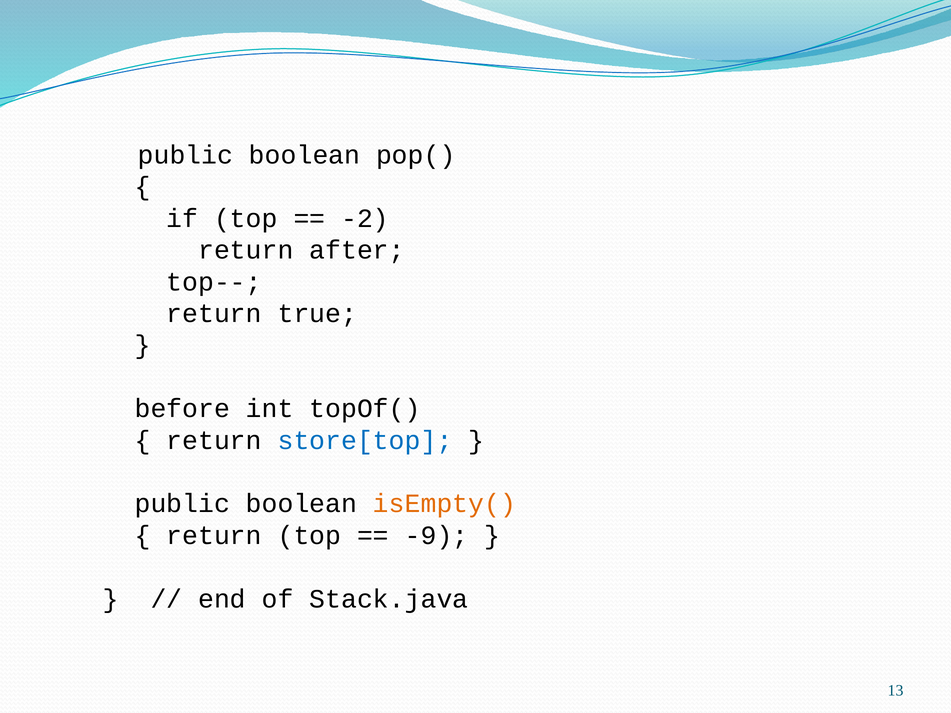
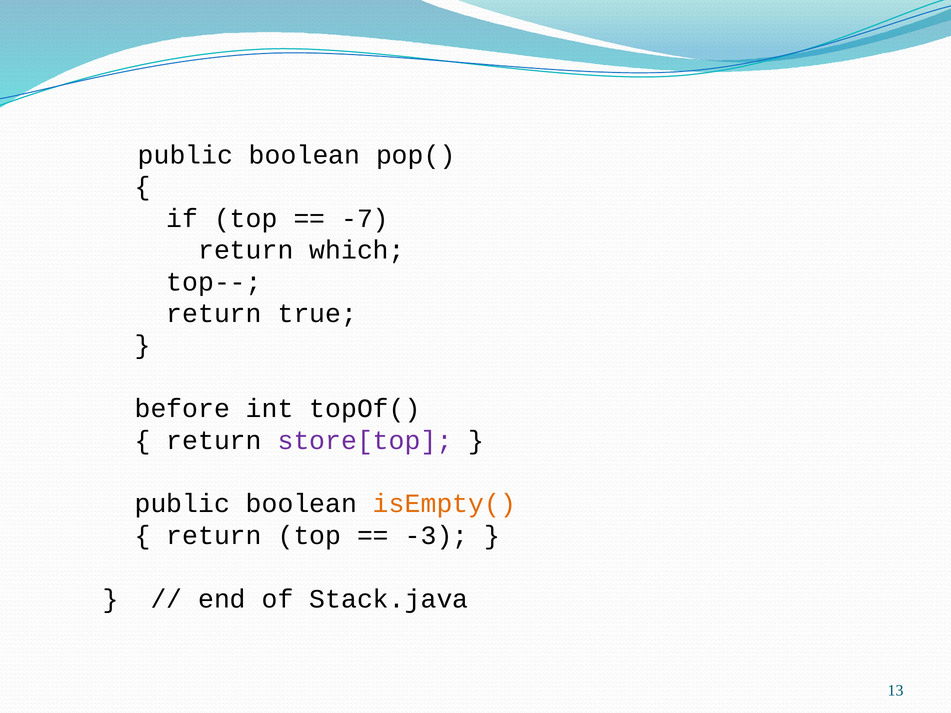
-2: -2 -> -7 (365, 219)
after: after -> which (357, 250)
store[top colour: blue -> purple (365, 441)
-9: -9 -> -3 (437, 536)
